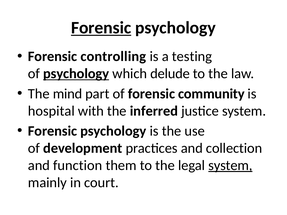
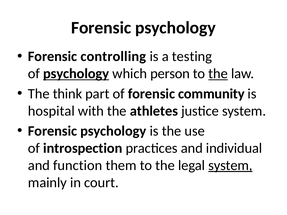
Forensic underline: present -> none (101, 28)
delude: delude -> person (170, 74)
the underline: none -> present (218, 74)
mind: mind -> think (67, 94)
inferred: inferred -> athletes (154, 111)
development: development -> introspection (83, 148)
collection: collection -> individual (234, 148)
